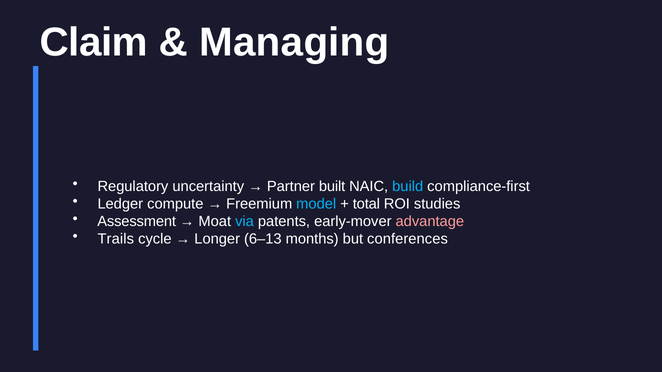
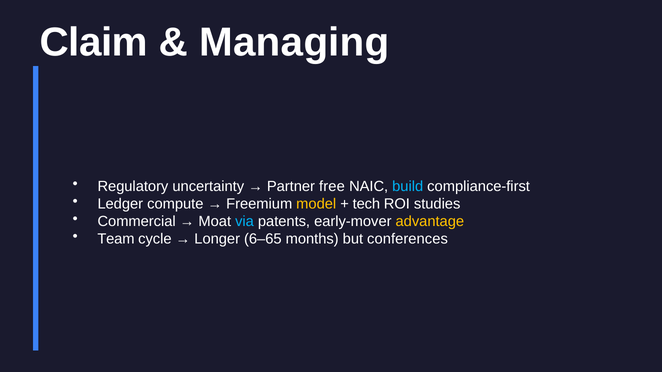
built: built -> free (332, 186)
model colour: light blue -> yellow (316, 204)
total: total -> tech (366, 204)
Assessment: Assessment -> Commercial (137, 222)
advantage colour: pink -> yellow (430, 222)
Trails: Trails -> Team (116, 239)
6–13: 6–13 -> 6–65 (263, 239)
